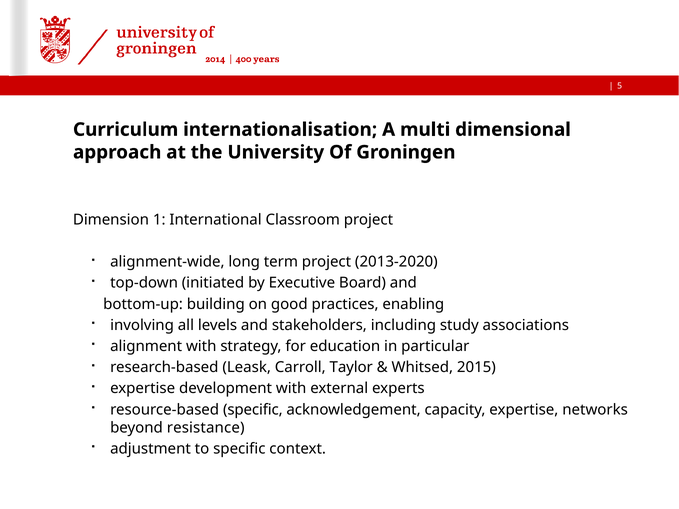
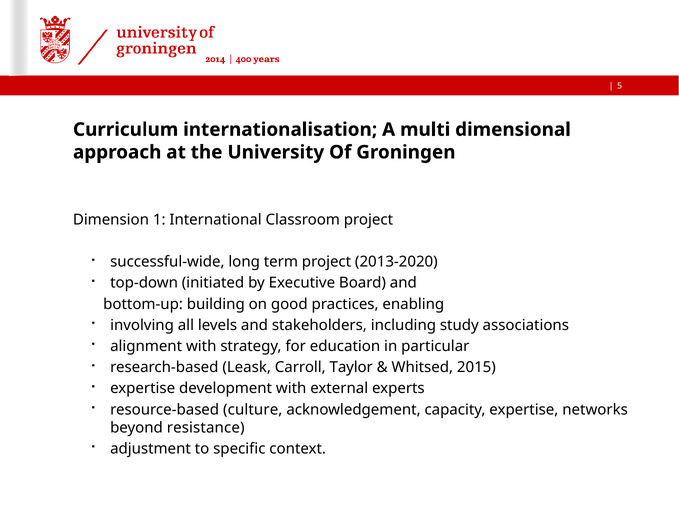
alignment-wide: alignment-wide -> successful-wide (167, 262)
resource-based specific: specific -> culture (253, 410)
